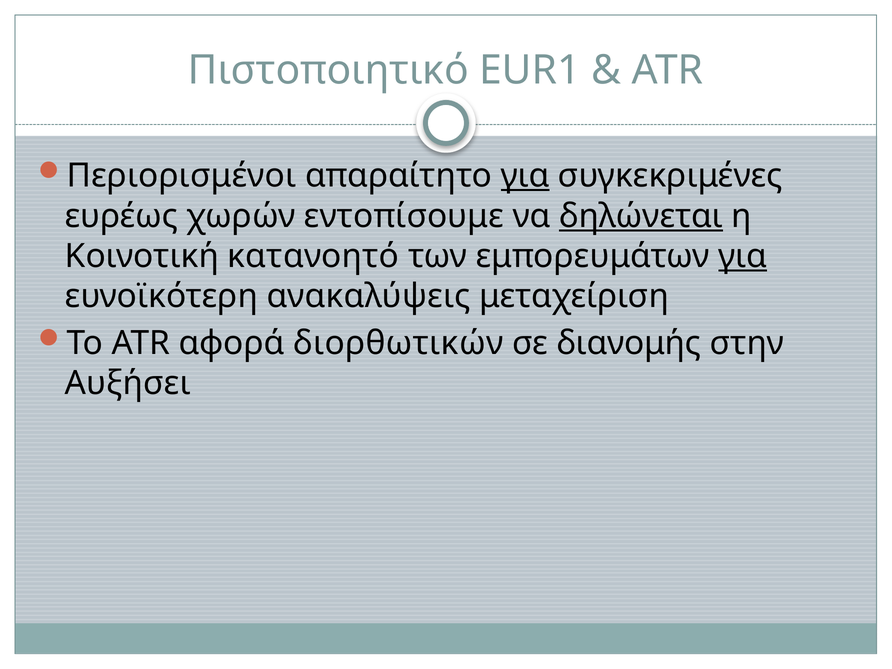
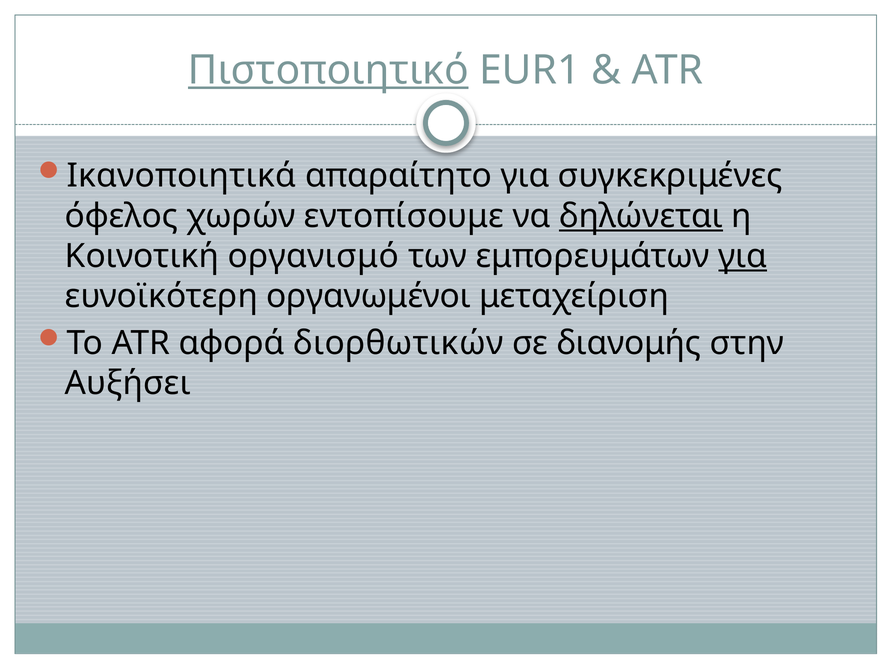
Πιστοποιητικό underline: none -> present (328, 70)
Περιορισμένοι: Περιορισμένοι -> Ικανοποιητικά (181, 176)
για underline: present -> none (525, 176)
ευρέως: ευρέως -> όφελος (121, 216)
κατανοητό: κατανοητό -> οργανισμό (313, 256)
ανακαλύψεις: ανακαλύψεις -> οργανωμένοι (369, 296)
